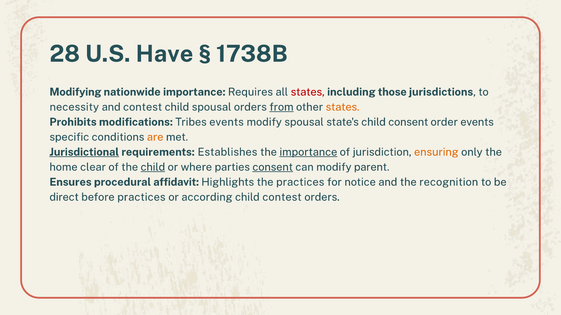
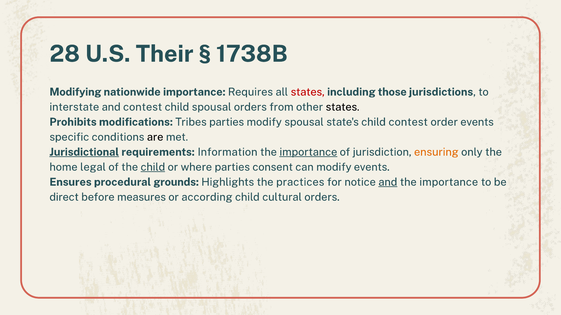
Have: Have -> Their (165, 54)
necessity: necessity -> interstate (74, 107)
from underline: present -> none (281, 107)
states colour: orange -> black (343, 107)
Tribes events: events -> parties (227, 122)
child consent: consent -> contest (408, 122)
are colour: orange -> black (155, 137)
Establishes: Establishes -> Information (227, 152)
clear: clear -> legal (93, 167)
consent underline: present -> none (273, 167)
modify parent: parent -> events (372, 167)
affidavit: affidavit -> grounds (176, 182)
and underline: none -> present (388, 182)
recognition: recognition -> importance (449, 182)
before practices: practices -> measures (141, 197)
child contest: contest -> cultural (282, 197)
